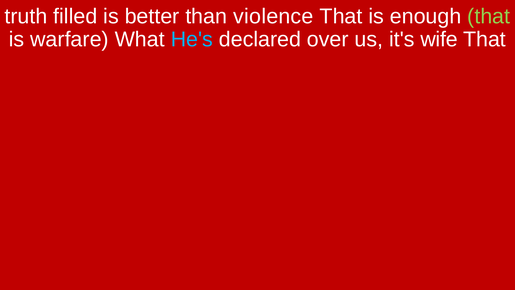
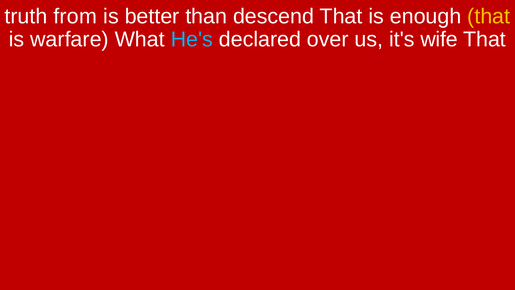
filled: filled -> from (75, 16)
violence: violence -> descend (274, 16)
that colour: light green -> yellow (489, 16)
